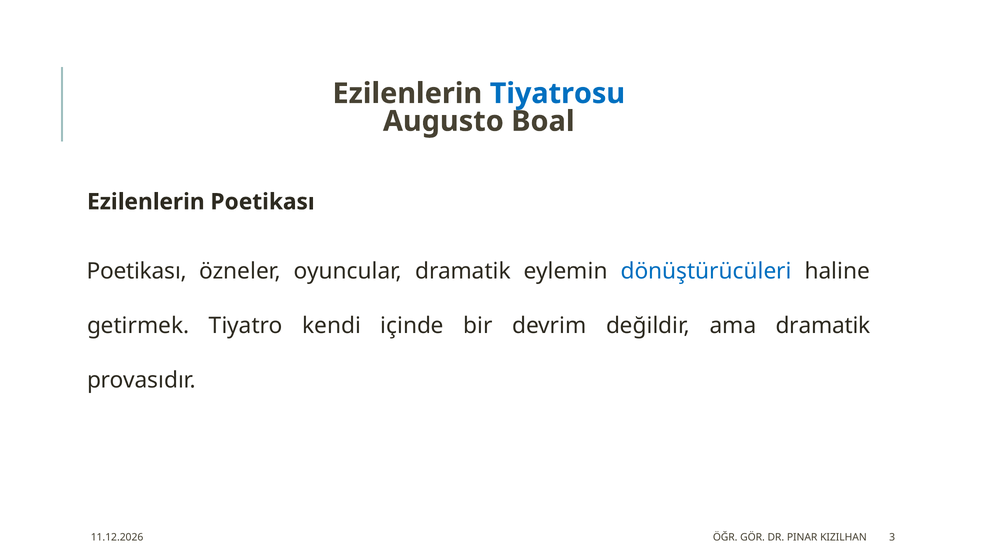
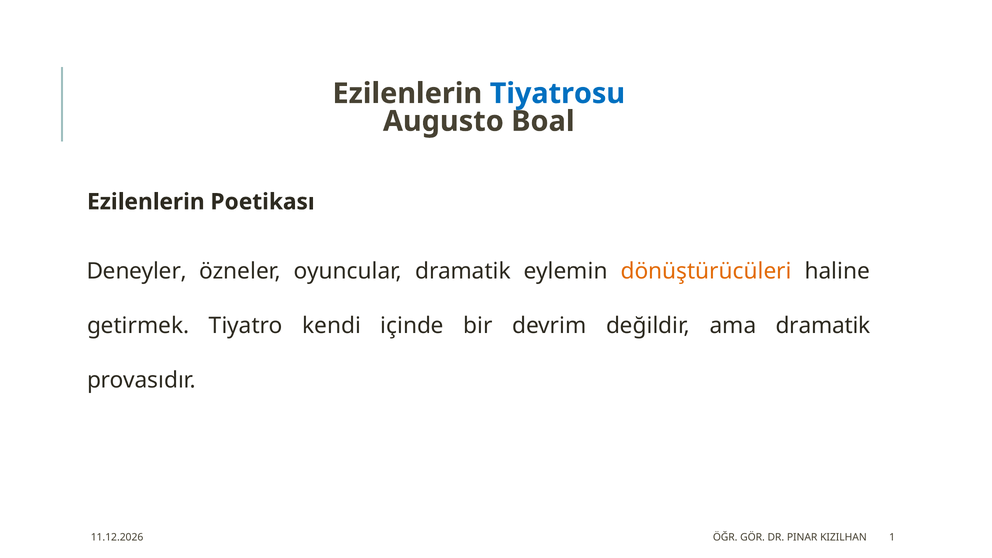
Poetikası: Poetikası -> Deneyler (137, 271)
dönüştürücüleri colour: blue -> orange (706, 271)
3: 3 -> 1 (892, 538)
